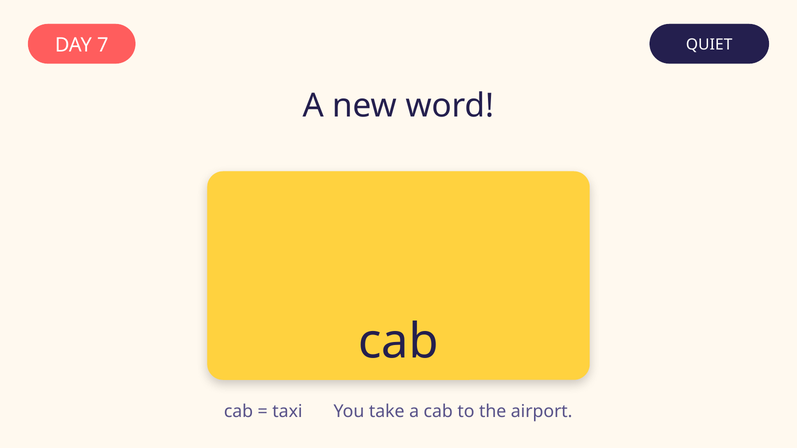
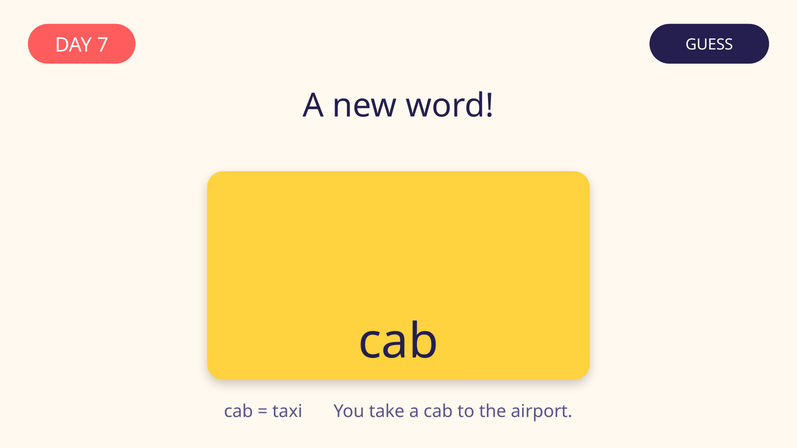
QUIET: QUIET -> GUESS (709, 45)
